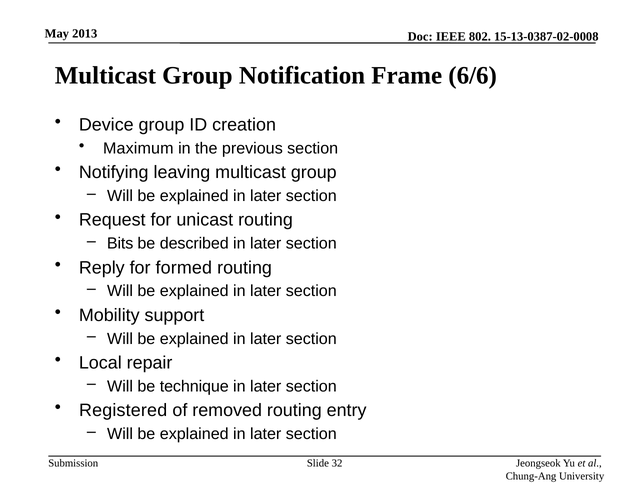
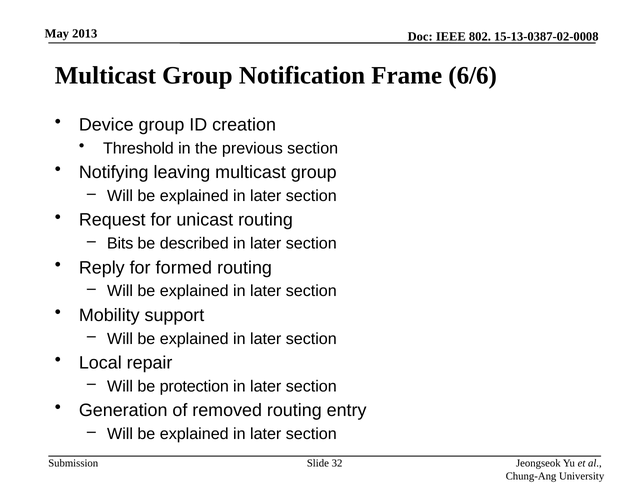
Maximum: Maximum -> Threshold (138, 148)
technique: technique -> protection (194, 386)
Registered: Registered -> Generation (123, 410)
